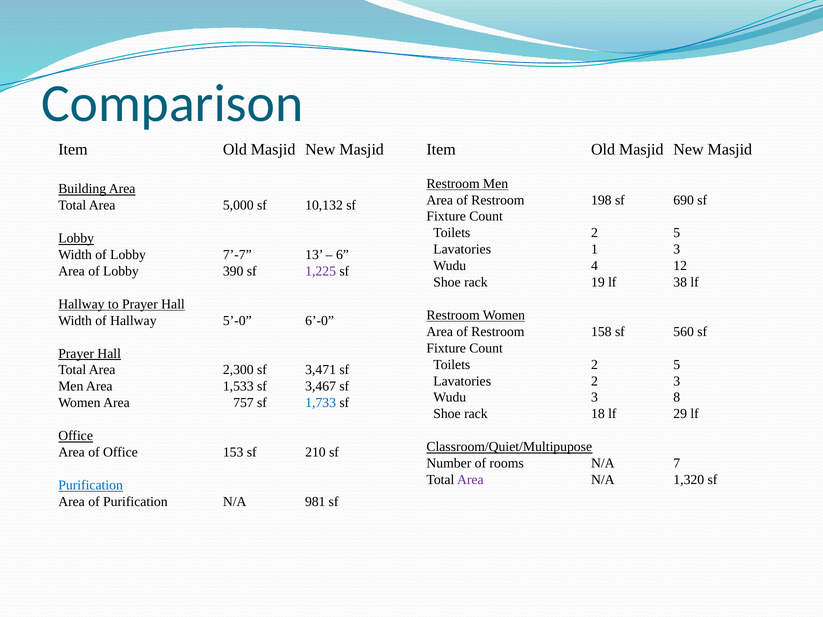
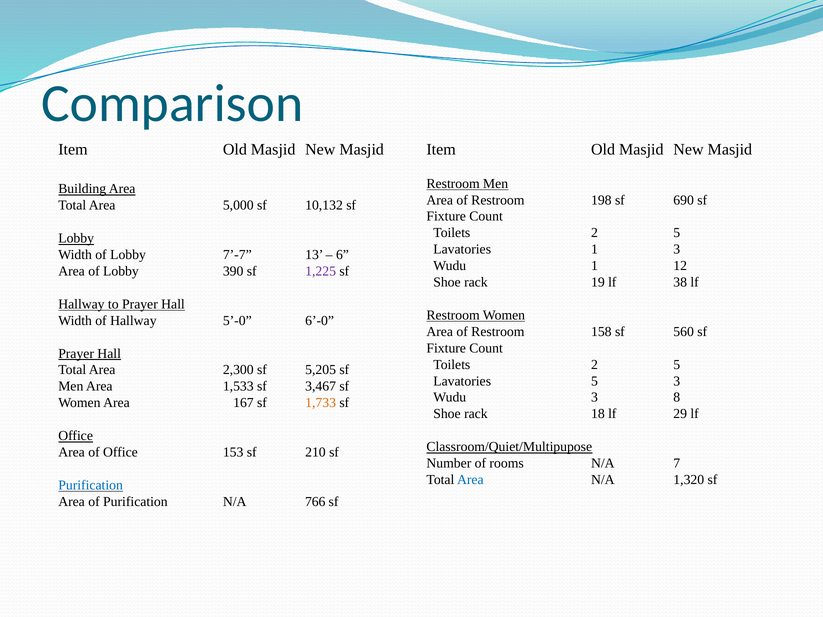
Wudu 4: 4 -> 1 (594, 266)
3,471: 3,471 -> 5,205 (321, 370)
Lavatories 2: 2 -> 5 (594, 381)
757: 757 -> 167 (243, 403)
1,733 colour: blue -> orange (321, 403)
Area colour: purple -> blue (470, 480)
981: 981 -> 766 (315, 502)
